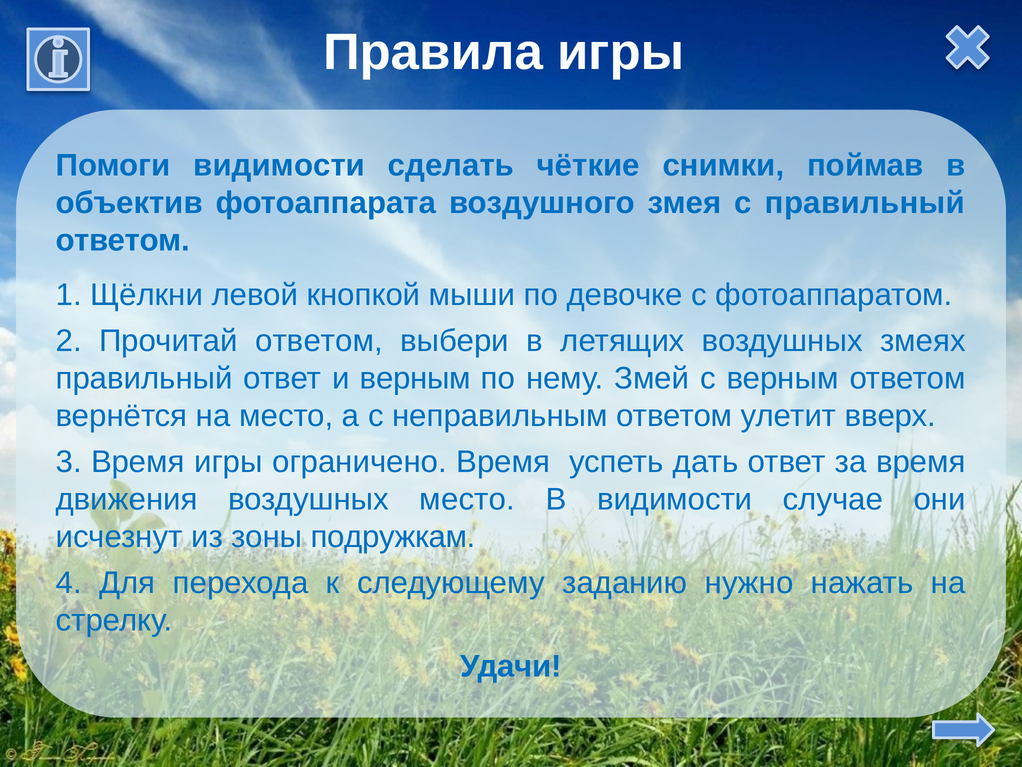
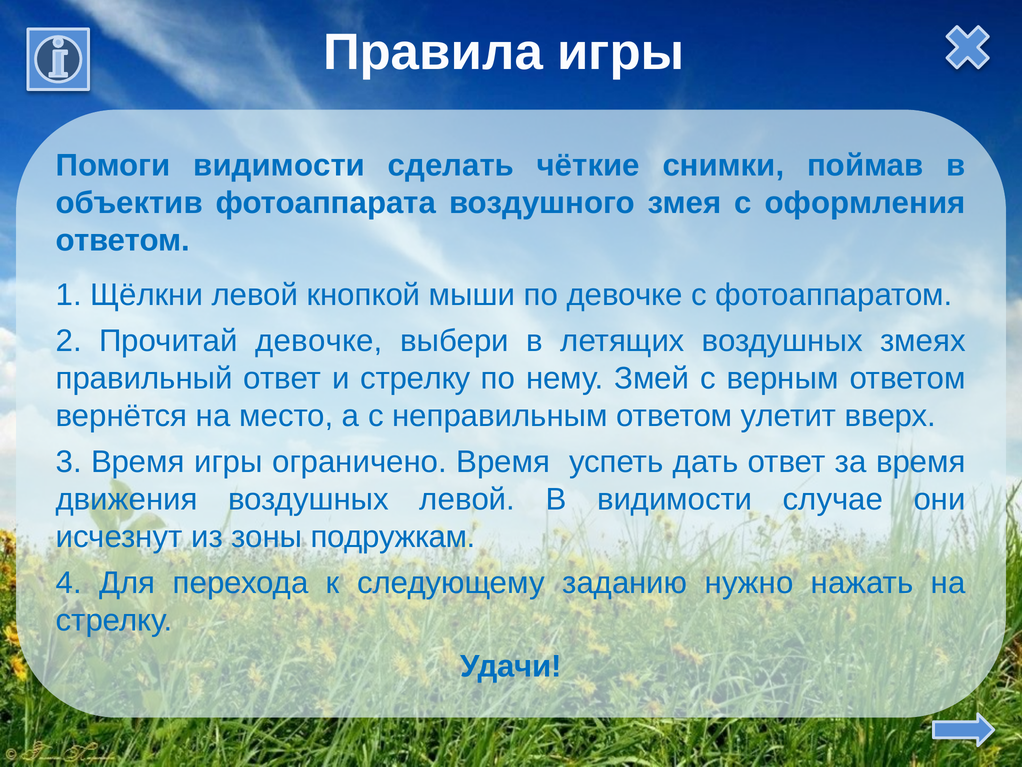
с правильный: правильный -> оформления (865, 203)
Прочитай ответом: ответом -> девочке (319, 341)
и верным: верным -> стрелку (415, 378)
воздушных место: место -> левой (467, 499)
